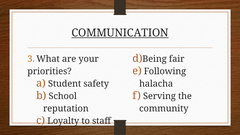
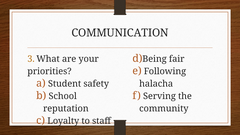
COMMUNICATION underline: present -> none (120, 33)
